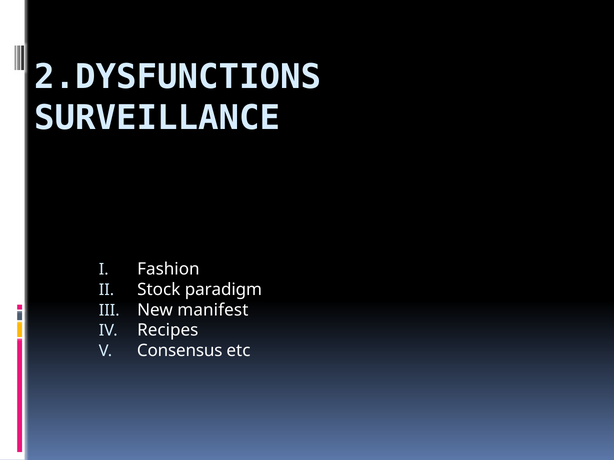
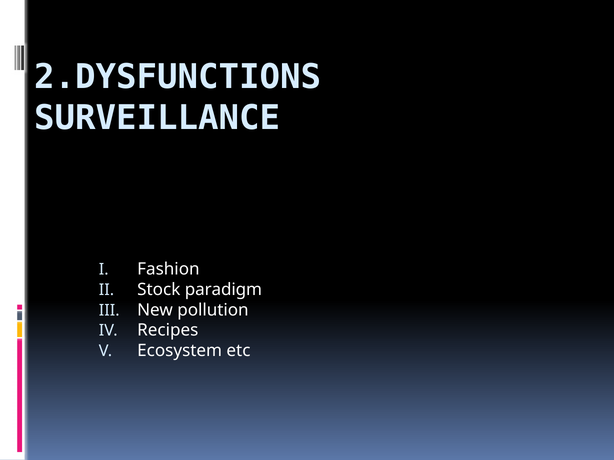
manifest: manifest -> pollution (213, 310)
Consensus: Consensus -> Ecosystem (180, 351)
